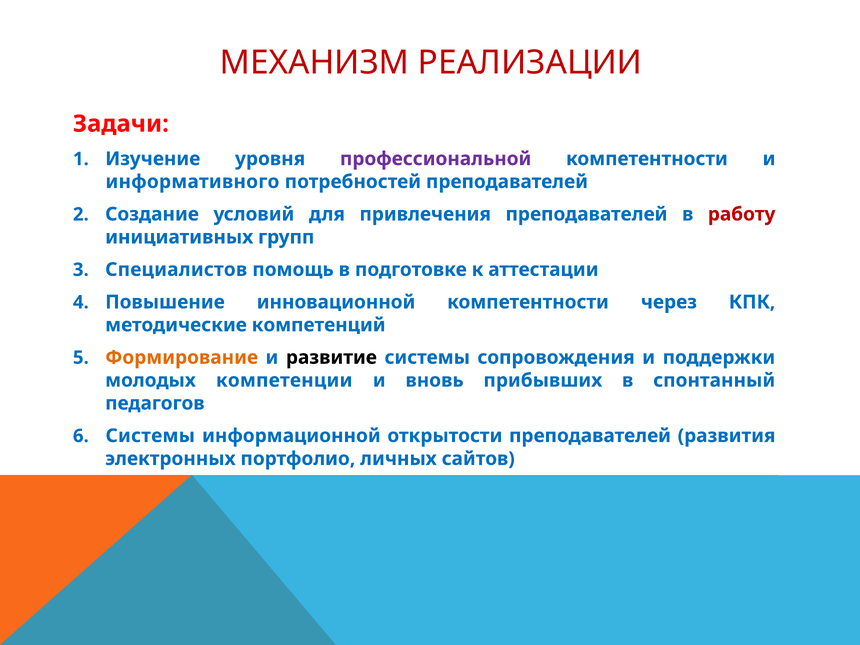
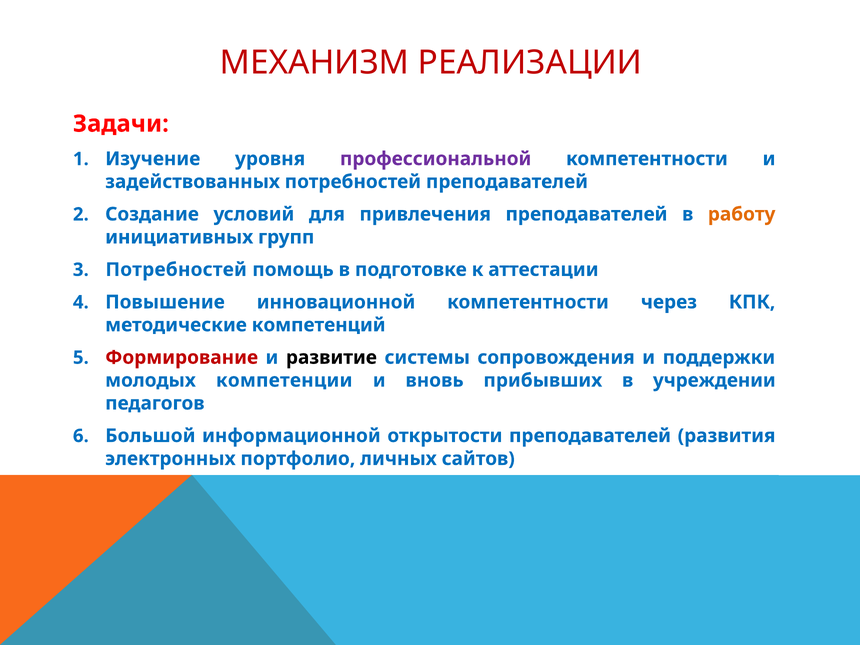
информативного: информативного -> задействованных (193, 182)
работу colour: red -> orange (742, 214)
Специалистов: Специалистов -> Потребностей (176, 270)
Формирование colour: orange -> red (182, 357)
спонтанный: спонтанный -> учреждении (714, 380)
Системы: Системы -> Большой (150, 436)
